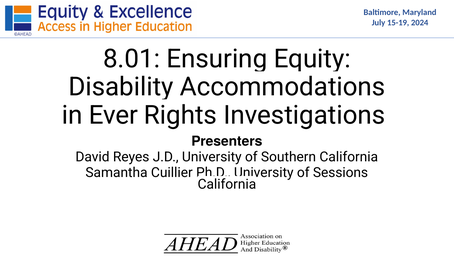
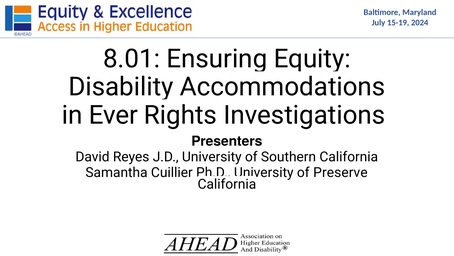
Sessions: Sessions -> Preserve (340, 172)
